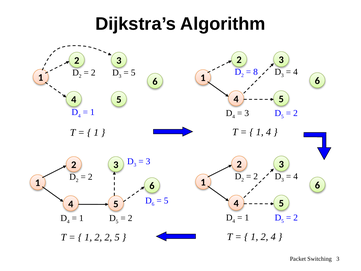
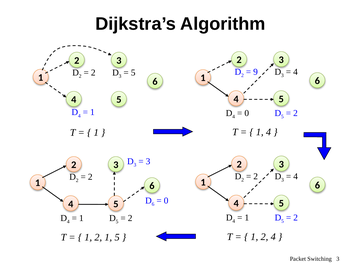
8: 8 -> 9 (256, 72)
3: 3 -> 0 (247, 113)
5: 5 -> 0 (166, 200)
1 2 2: 2 -> 1 (108, 237)
